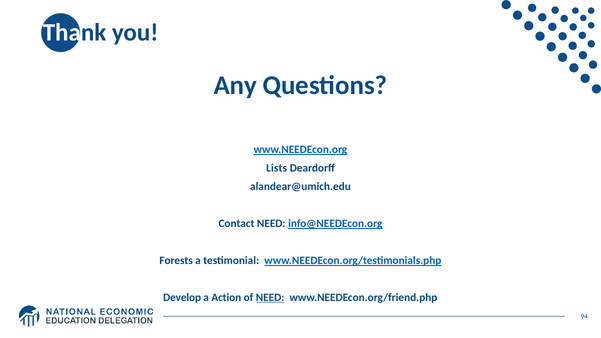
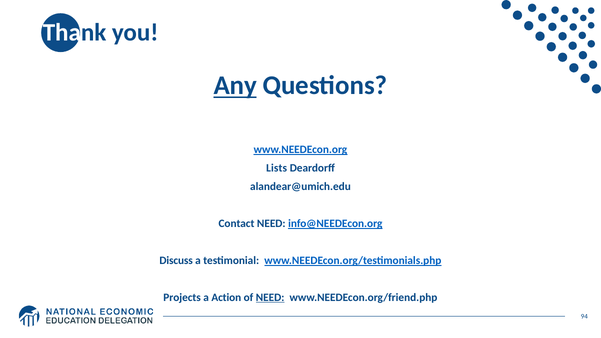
Any underline: none -> present (235, 86)
Forests: Forests -> Discuss (176, 261)
Develop: Develop -> Projects (182, 298)
